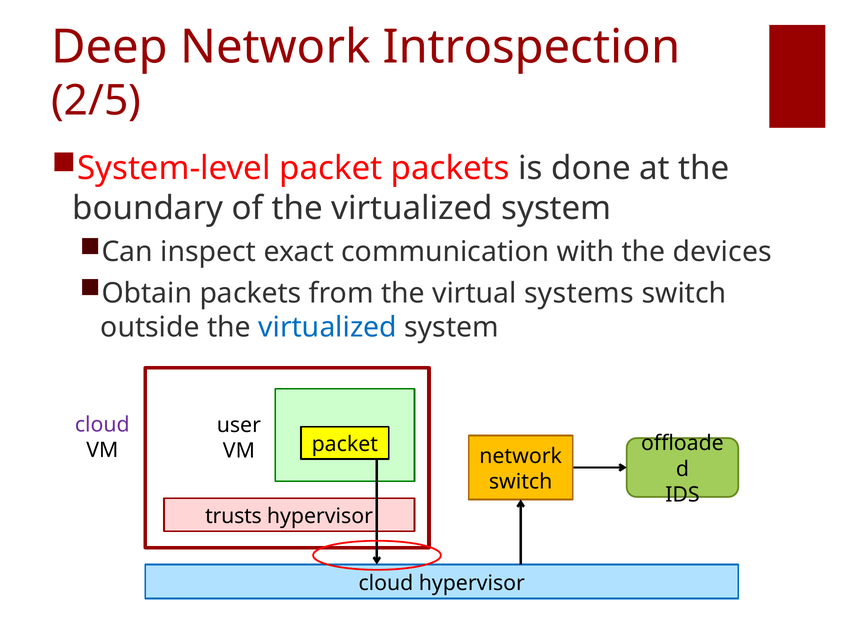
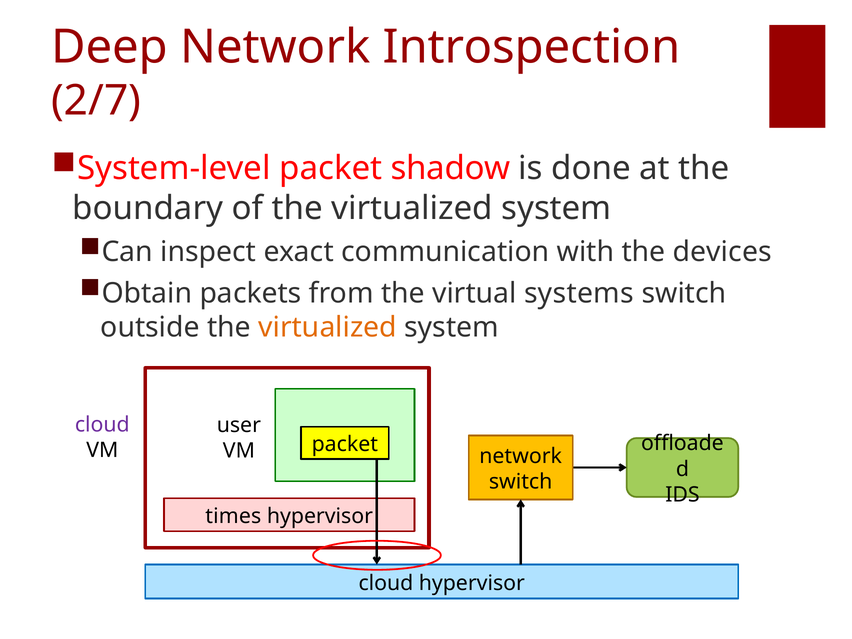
2/5: 2/5 -> 2/7 (96, 101)
packet packets: packets -> shadow (450, 168)
virtualized colour: blue -> orange (328, 327)
trusts: trusts -> times (233, 516)
